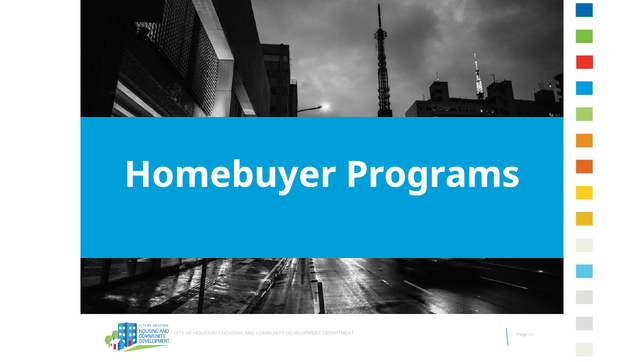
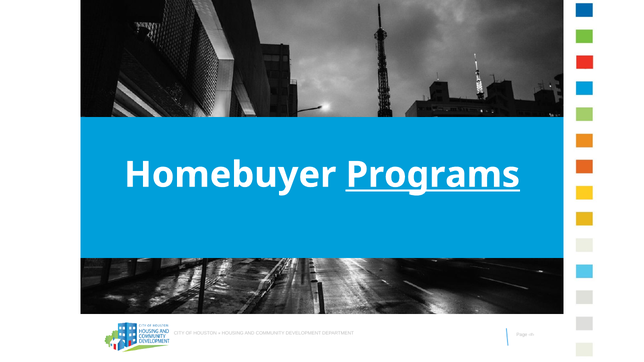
Programs underline: none -> present (433, 175)
